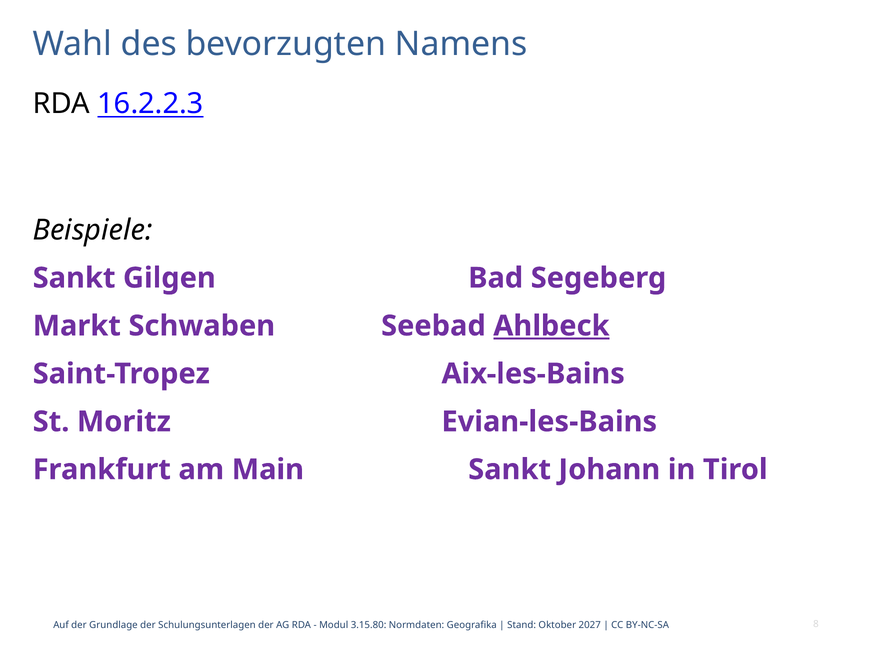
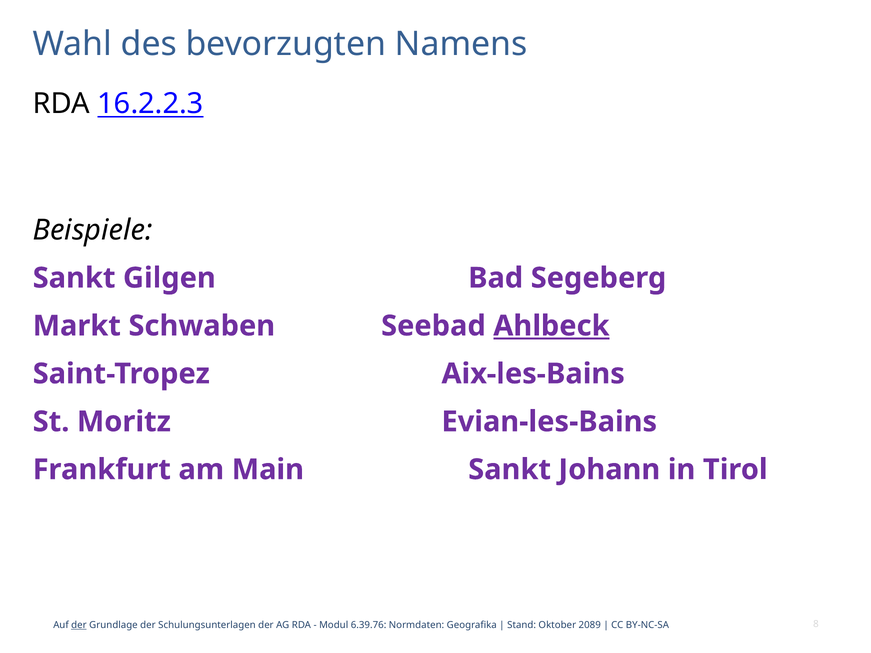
der underline: none -> present (79, 625)
3.15.80: 3.15.80 -> 6.39.76 (369, 625)
2027: 2027 -> 2089 (590, 625)
